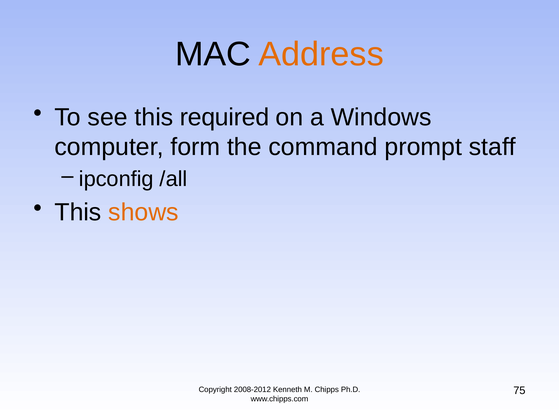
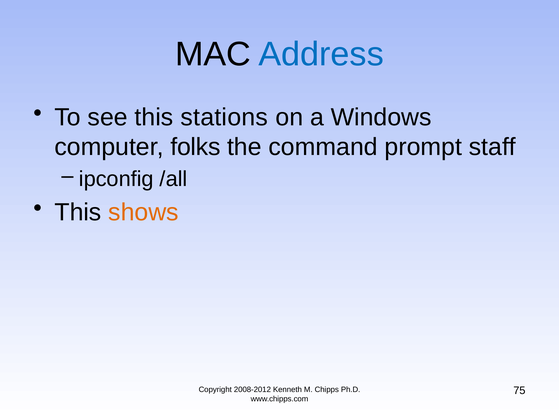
Address colour: orange -> blue (321, 54)
required: required -> stations (224, 117)
form: form -> folks (195, 147)
